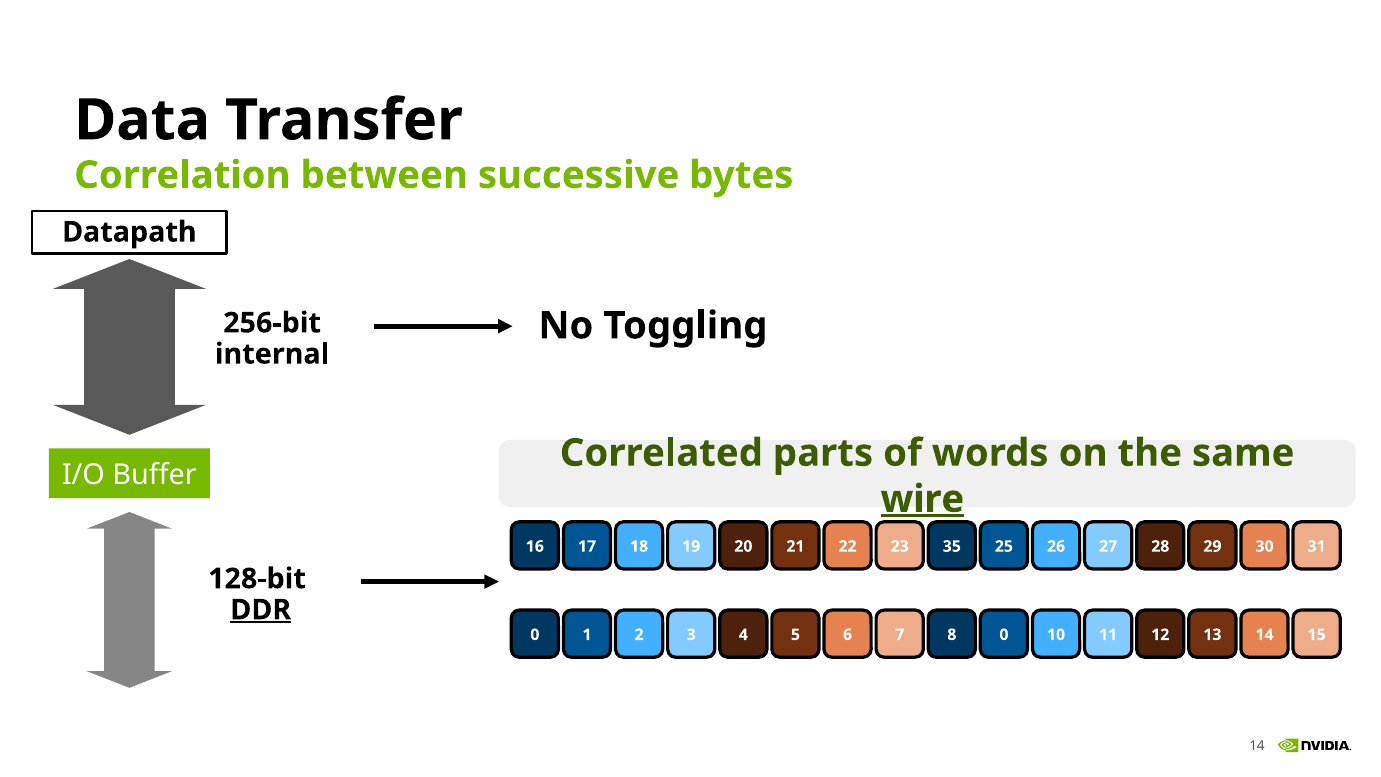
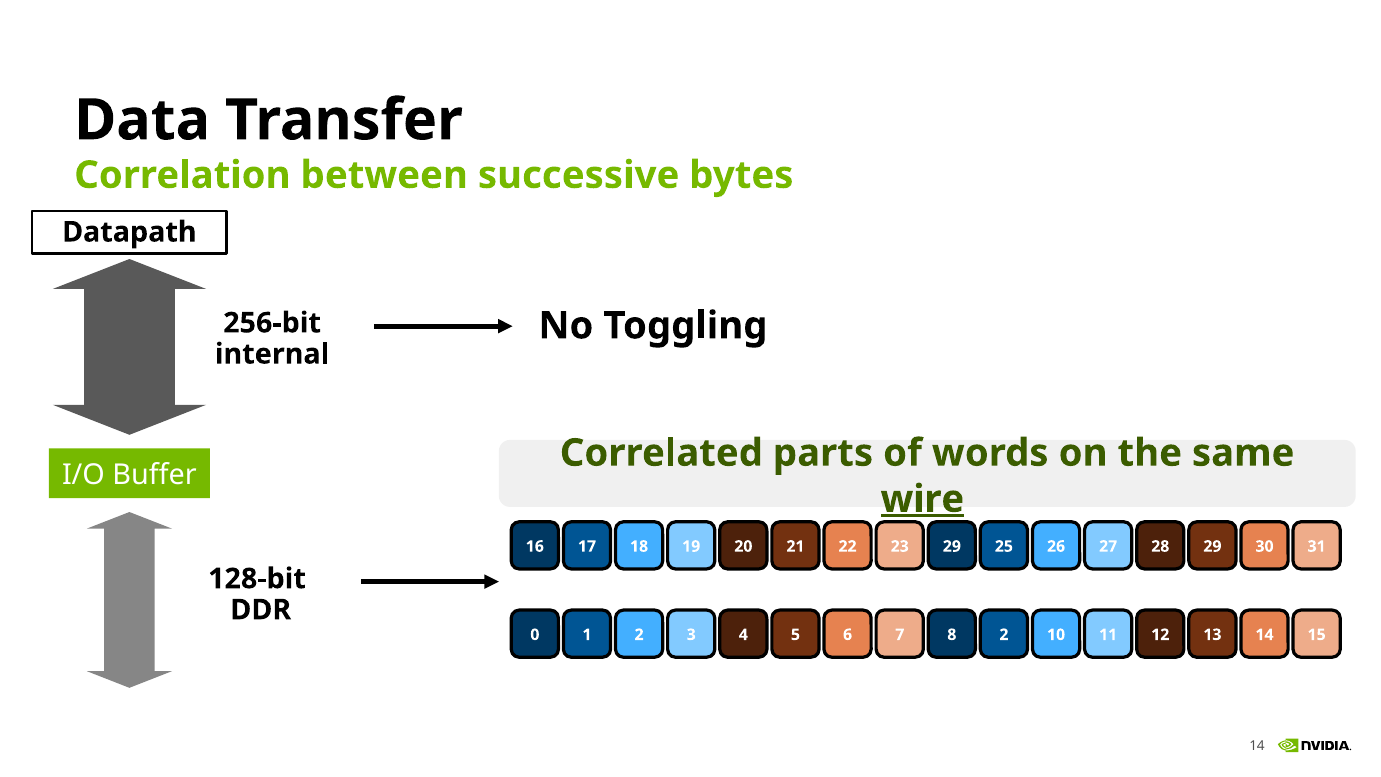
23 35: 35 -> 29 (952, 546)
DDR underline: present -> none (261, 610)
8 0: 0 -> 2 (1004, 635)
